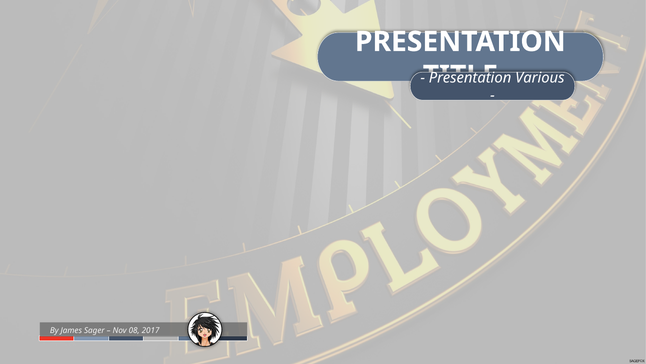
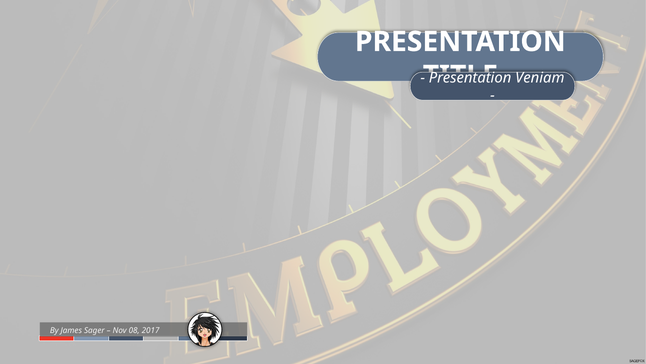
Various: Various -> Veniam (540, 78)
